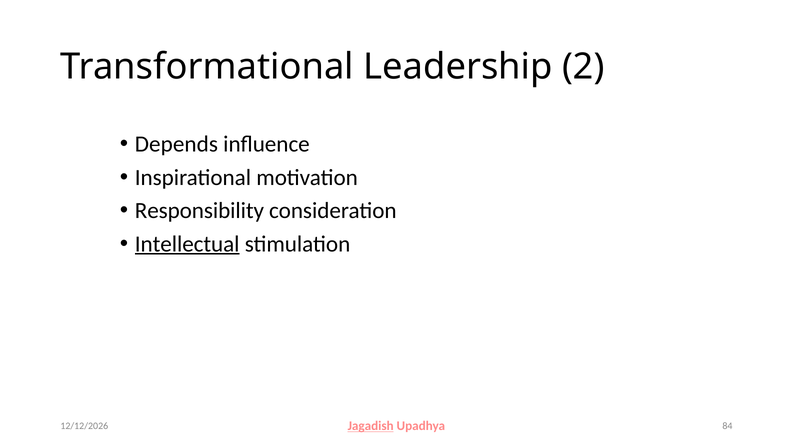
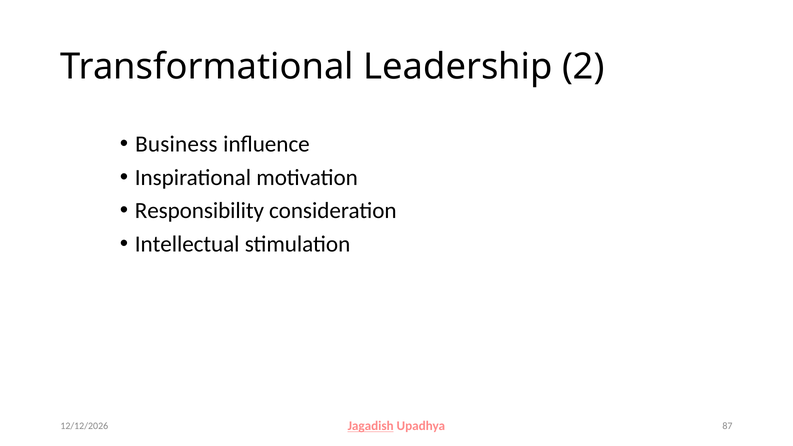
Depends: Depends -> Business (176, 144)
Intellectual underline: present -> none (187, 244)
84: 84 -> 87 (727, 426)
